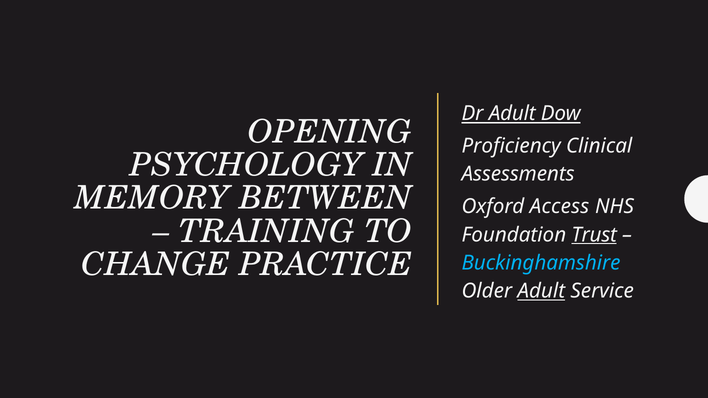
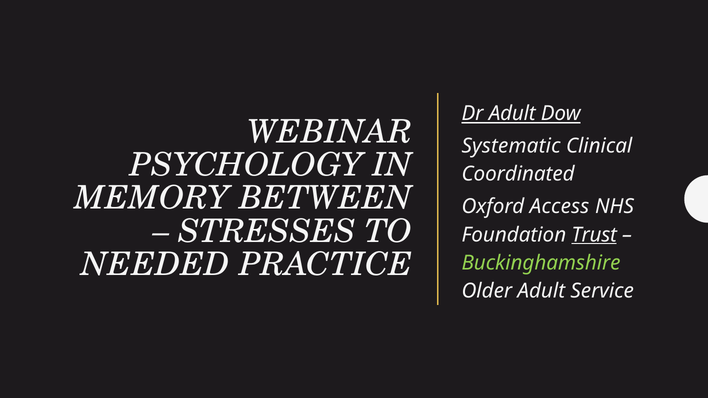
OPENING: OPENING -> WEBINAR (330, 132)
Proficiency: Proficiency -> Systematic (511, 146)
Assessments: Assessments -> Coordinated (518, 174)
TRAINING: TRAINING -> STRESSES (267, 231)
CHANGE: CHANGE -> NEEDED (155, 265)
Buckinghamshire colour: light blue -> light green (541, 263)
Adult underline: present -> none (541, 291)
